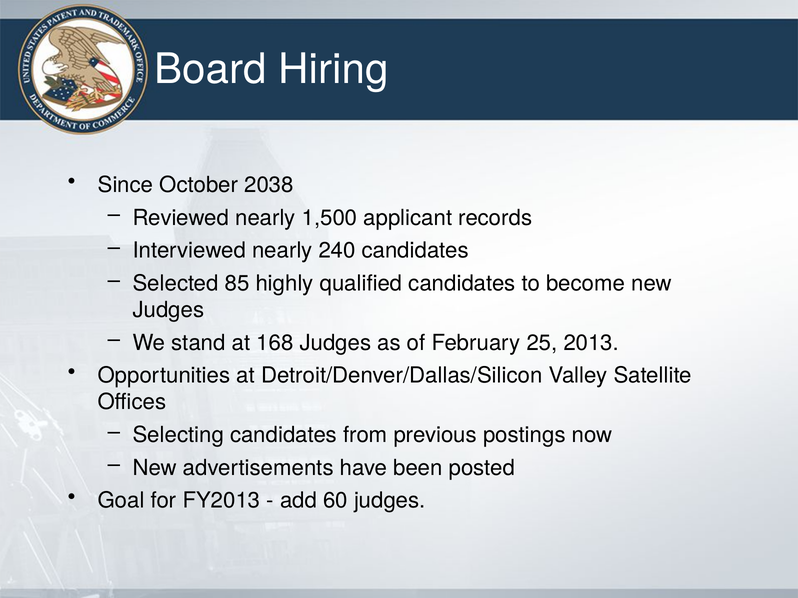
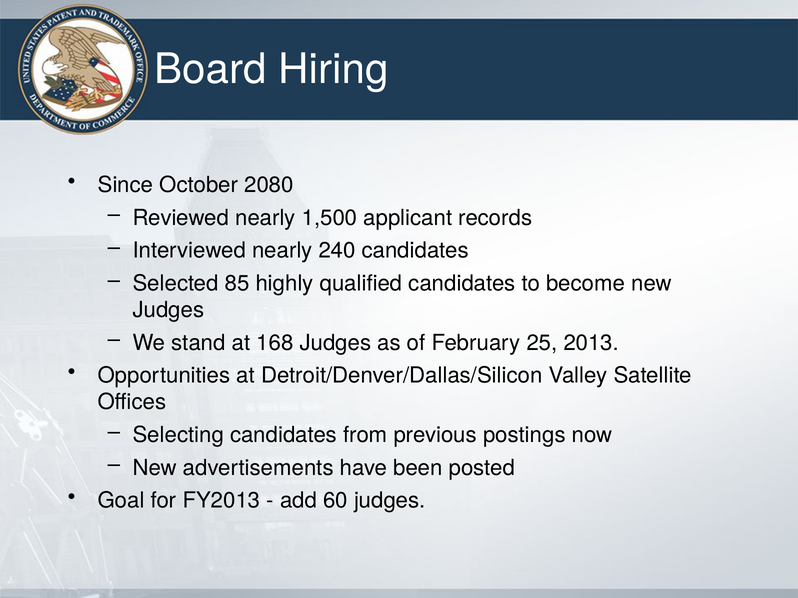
2038: 2038 -> 2080 (269, 185)
